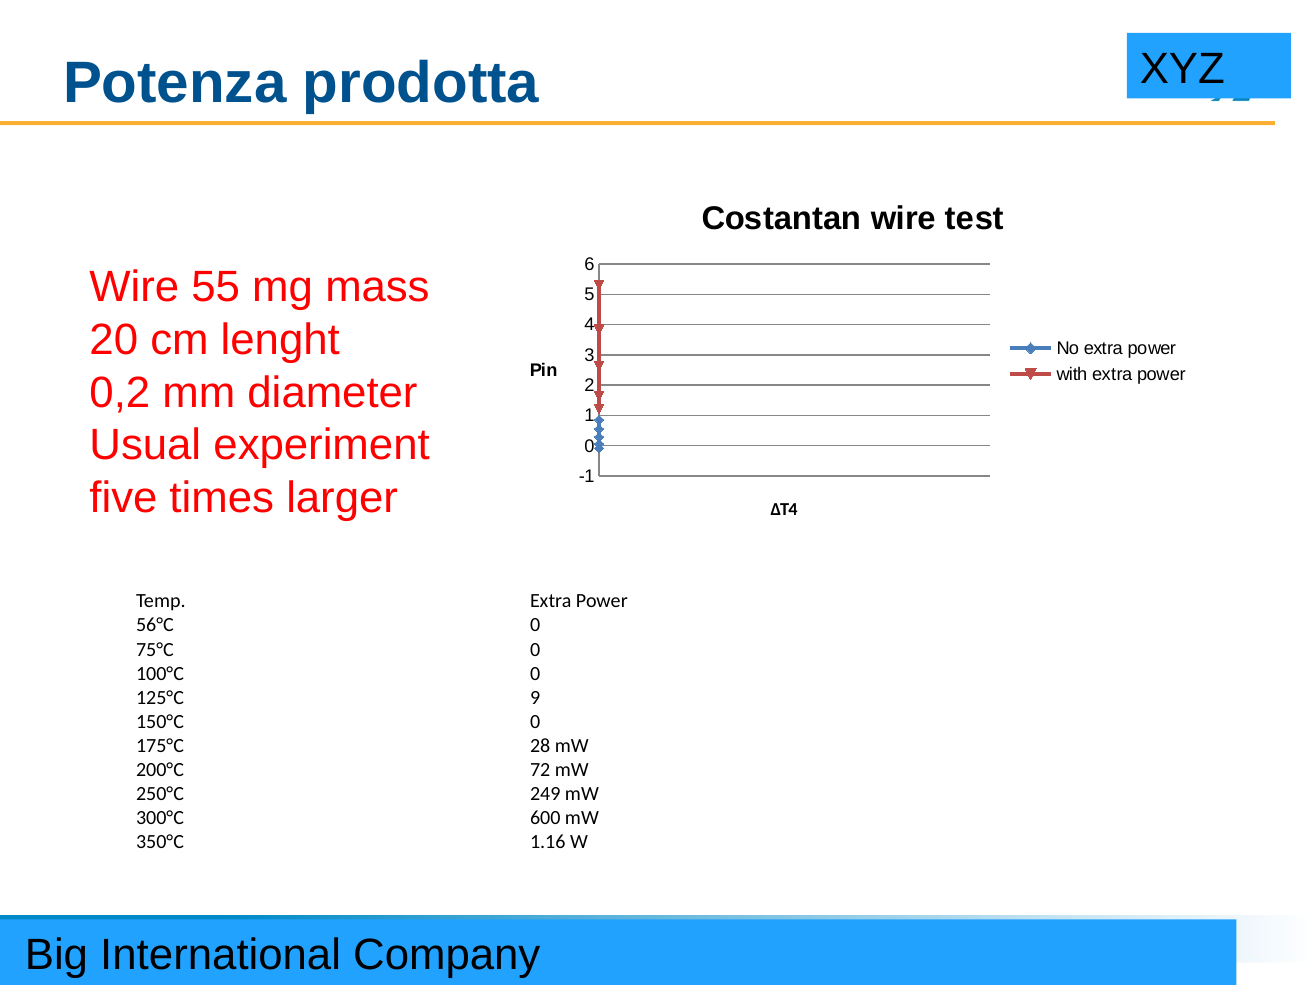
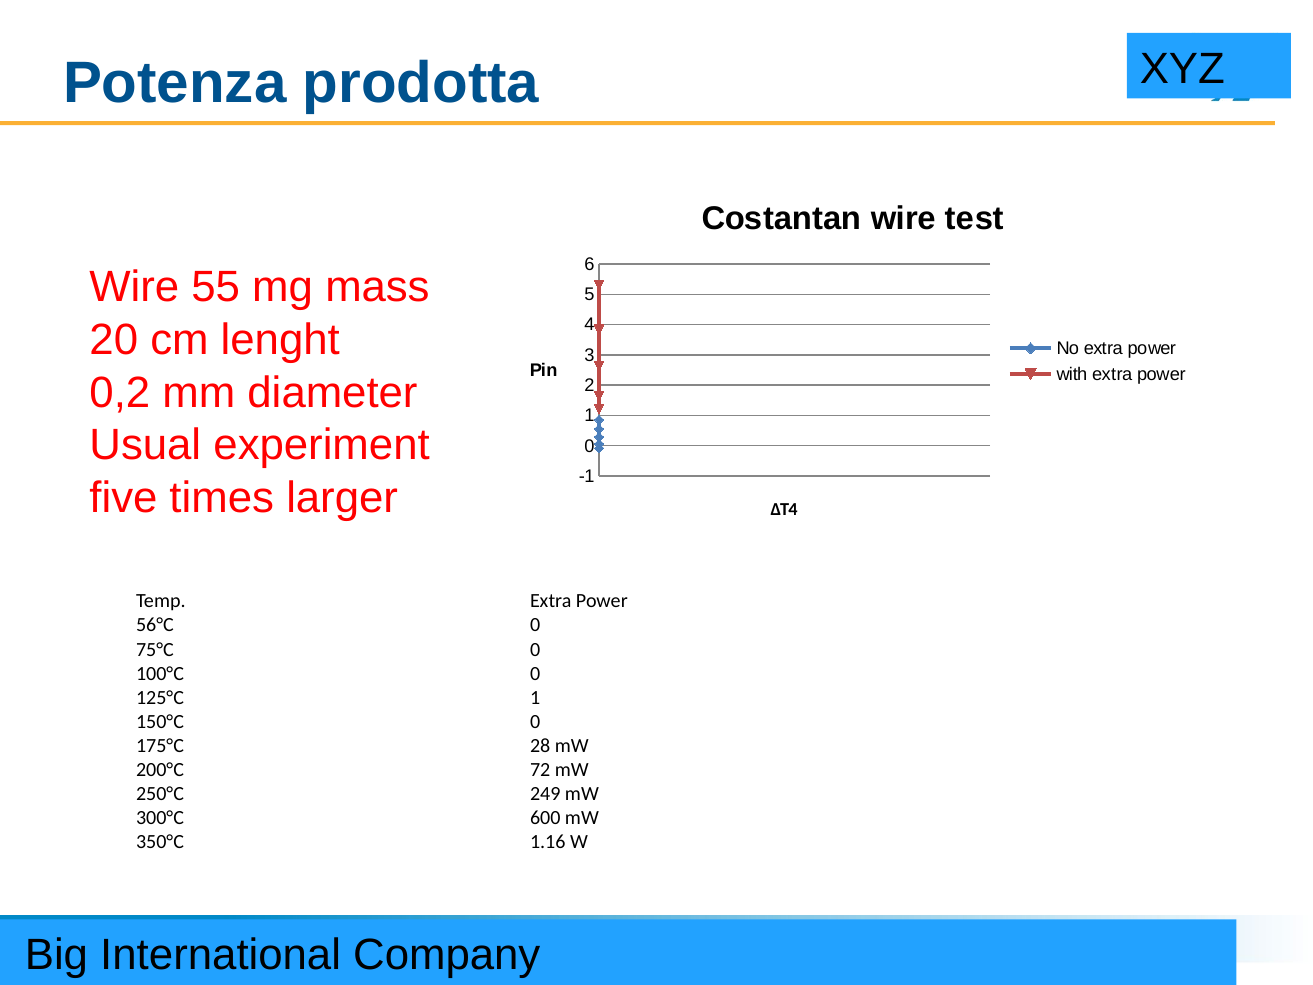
125°C 9: 9 -> 1 (535, 697)
